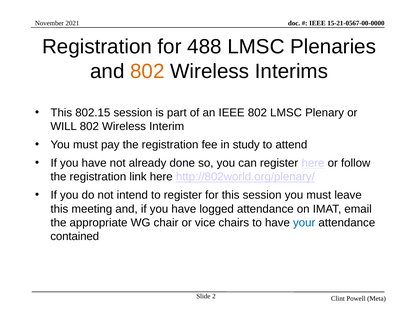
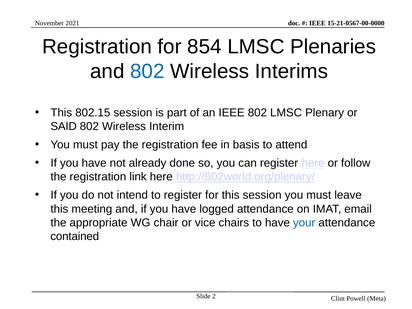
488: 488 -> 854 (204, 47)
802 colour: orange -> blue (147, 71)
WILL: WILL -> SAID (64, 126)
study: study -> basis (246, 145)
